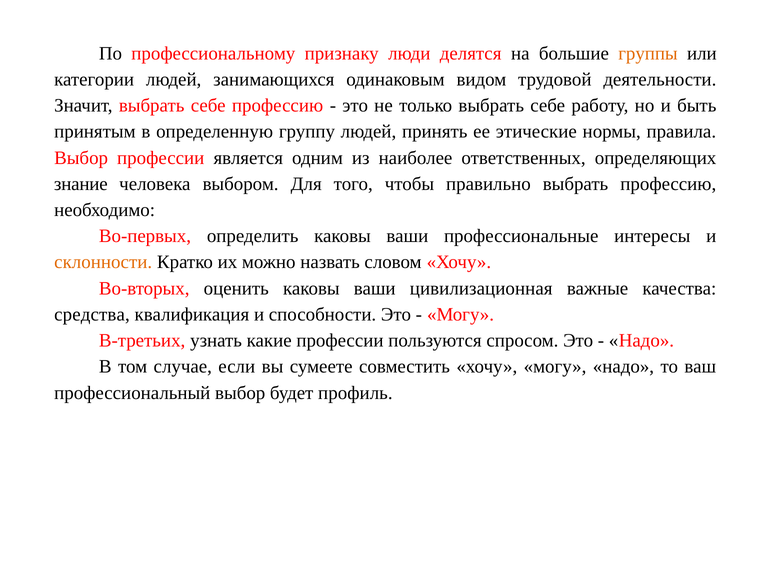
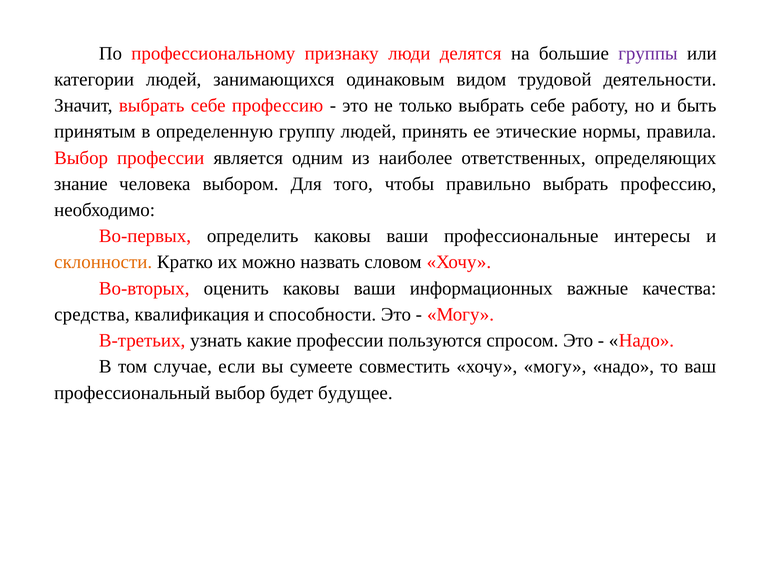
группы colour: orange -> purple (648, 53)
цивилизационная: цивилизационная -> информационных (481, 288)
профиль: профиль -> будущее (355, 393)
